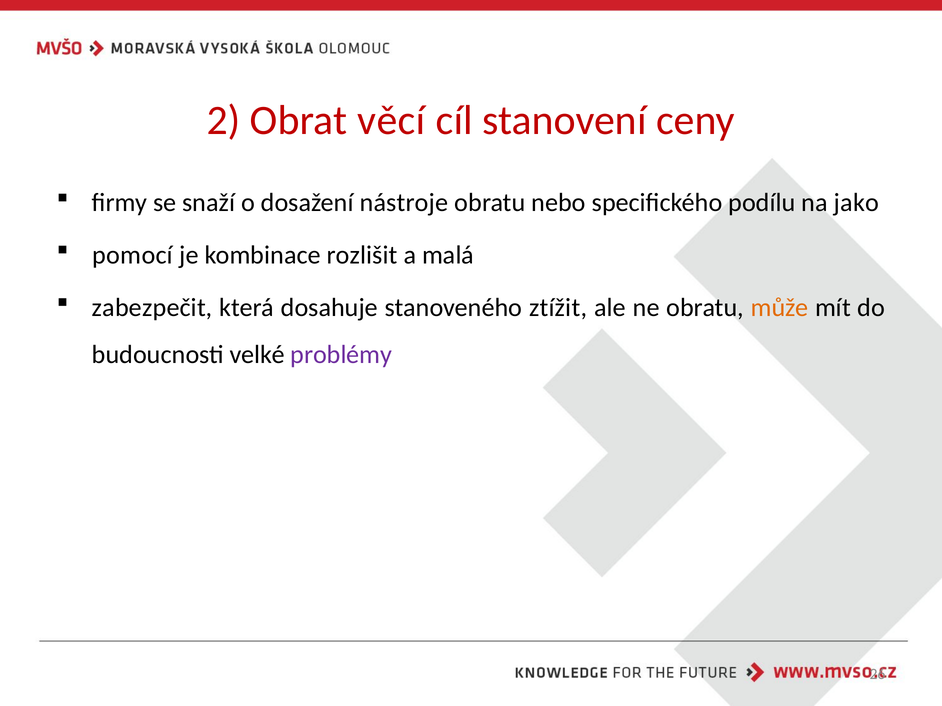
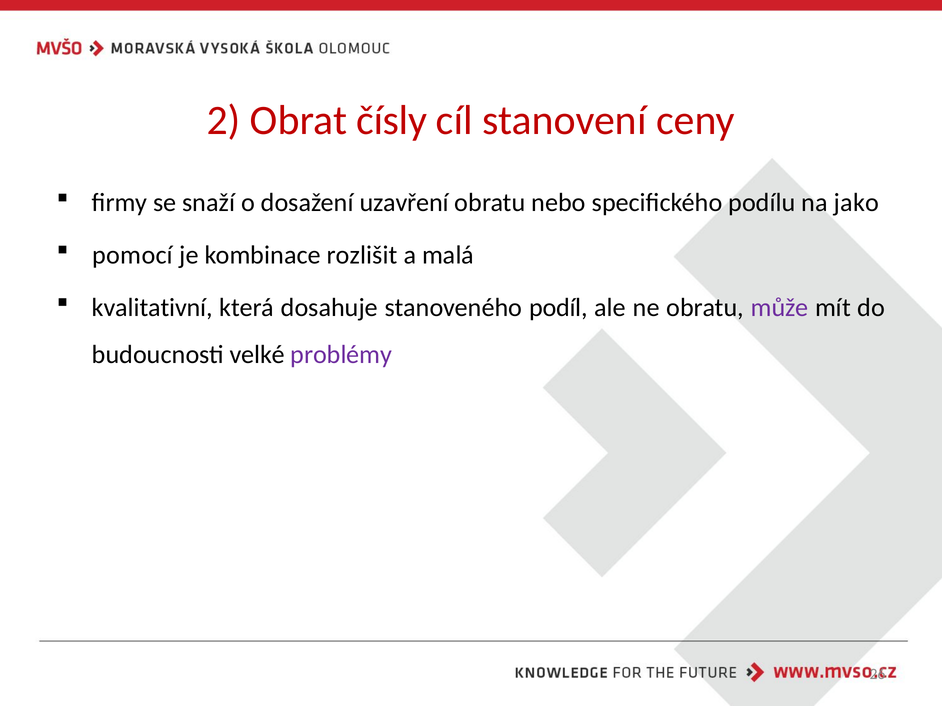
věcí: věcí -> čísly (392, 120)
nástroje: nástroje -> uzavření (404, 203)
zabezpečit: zabezpečit -> kvalitativní (152, 308)
ztížit: ztížit -> podíl (558, 308)
může colour: orange -> purple (780, 308)
